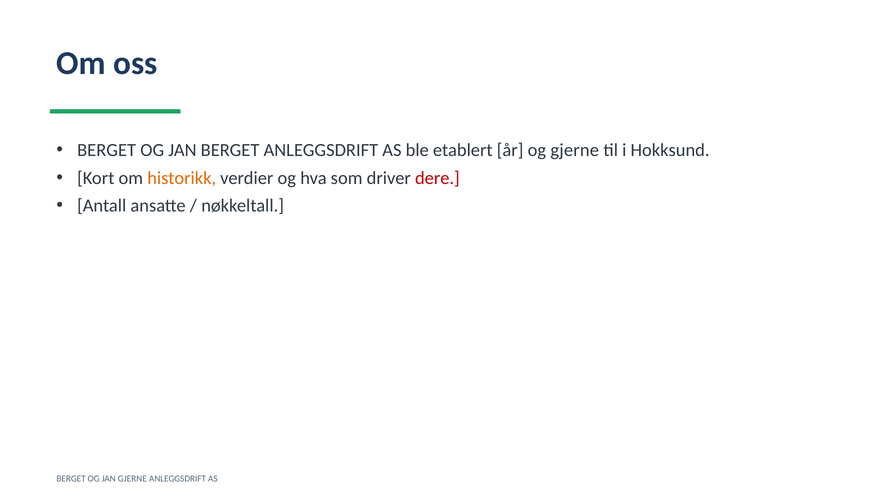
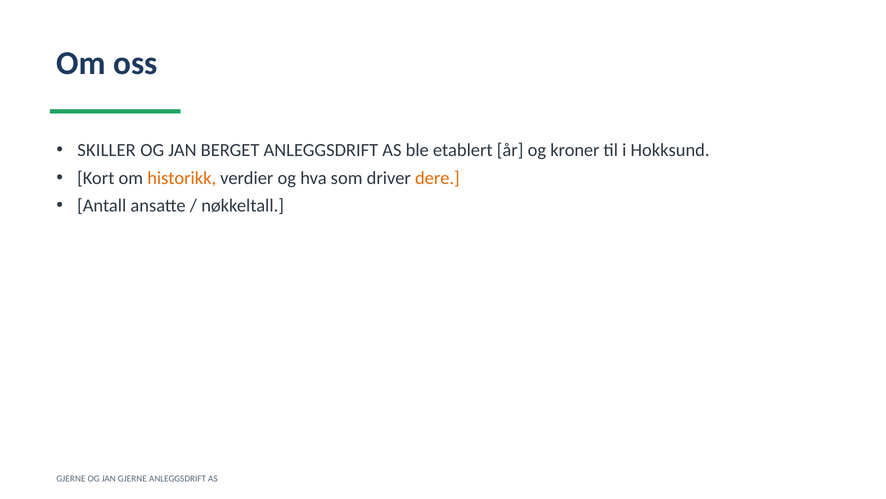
BERGET: BERGET -> SKILLER (107, 150)
og gjerne: gjerne -> kroner (575, 150)
dere colour: red -> orange (437, 178)
BERGET: BERGET -> GJERNE (71, 478)
